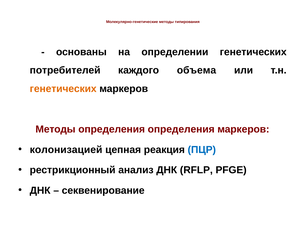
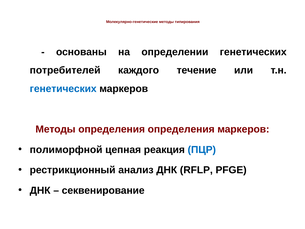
объема: объема -> течение (197, 70)
генетических colour: orange -> blue (63, 89)
колонизацией: колонизацией -> полиморфной (66, 150)
